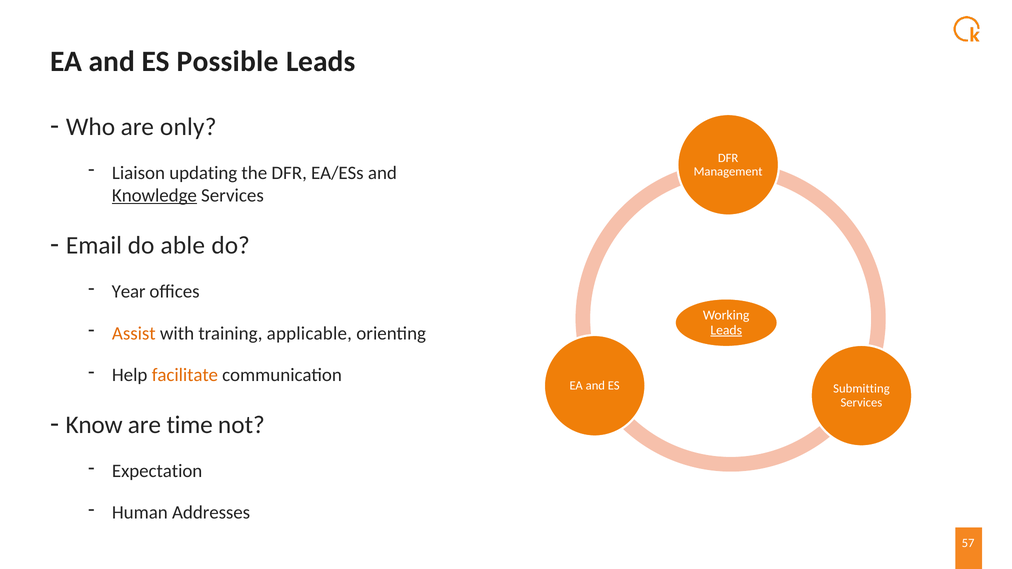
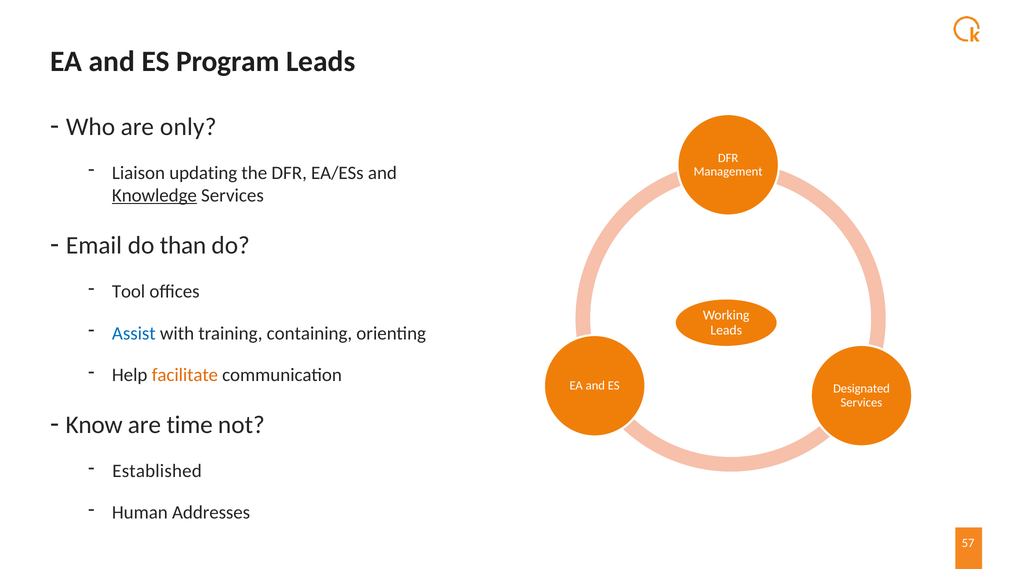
Possible: Possible -> Program (228, 61)
able: able -> than (183, 246)
Year: Year -> Tool (129, 292)
Assist colour: orange -> blue (134, 333)
applicable: applicable -> containing (309, 333)
Leads underline: present -> none (726, 330)
Submitting: Submitting -> Designated (862, 389)
Expectation: Expectation -> Established (157, 471)
